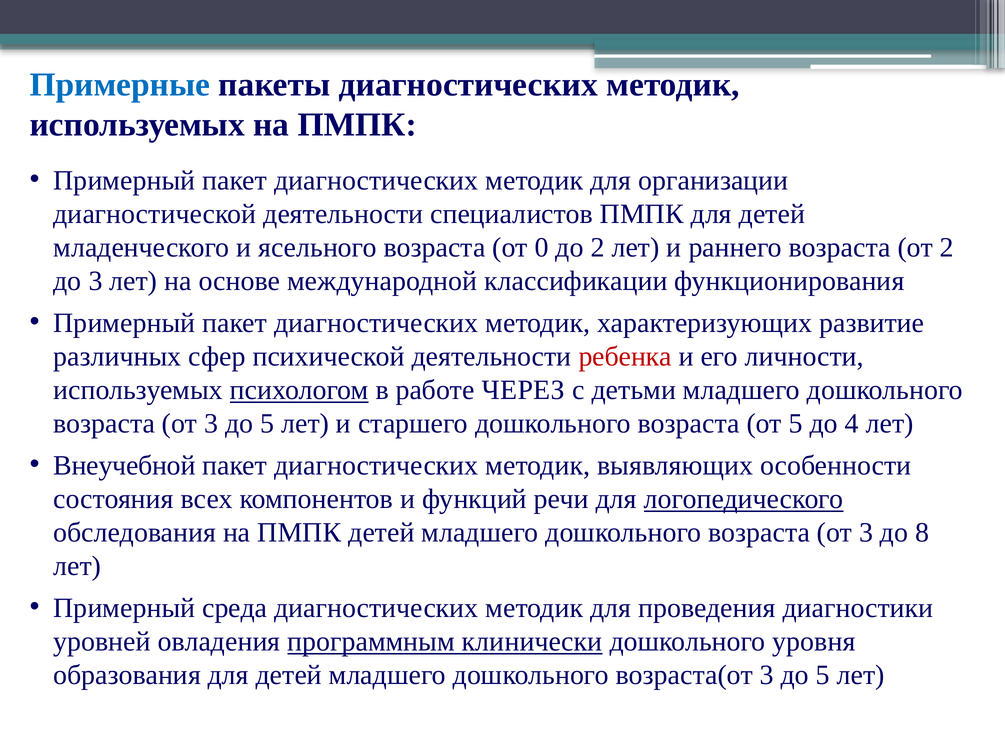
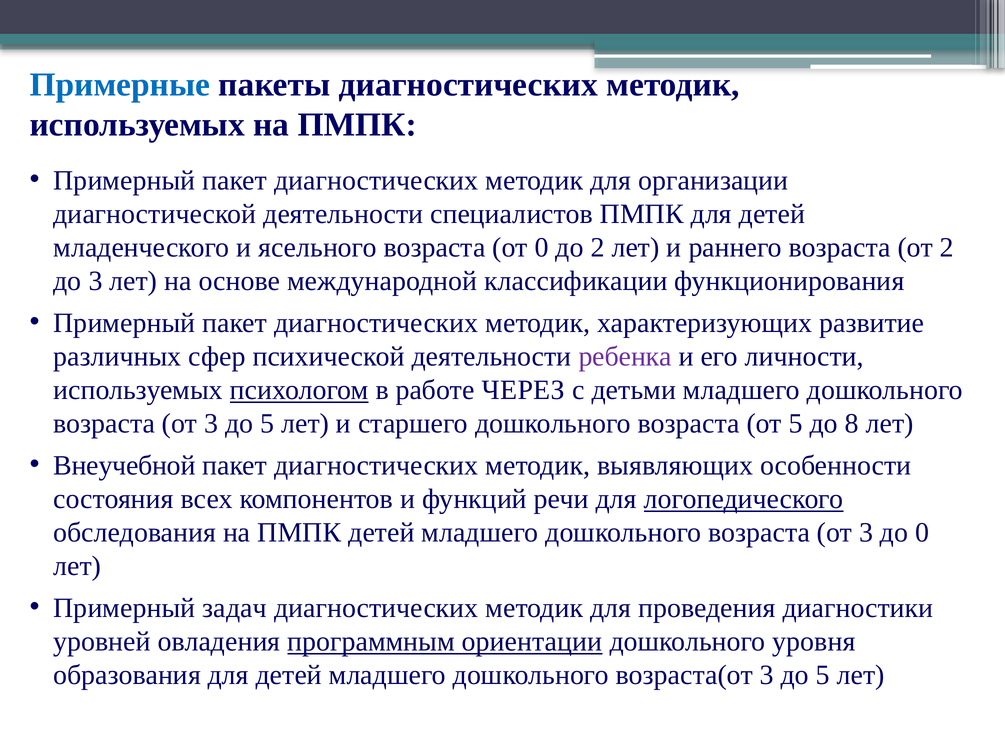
ребенка colour: red -> purple (625, 356)
4: 4 -> 8 (852, 423)
до 8: 8 -> 0 (922, 532)
среда: среда -> задач (235, 608)
клинически: клинически -> ориентации (532, 641)
